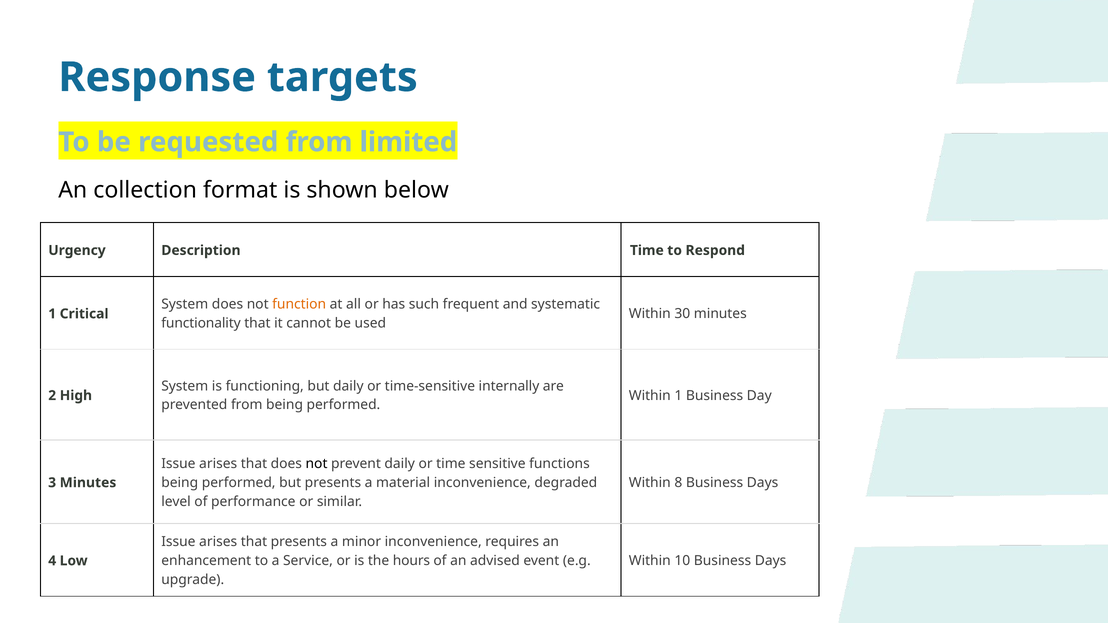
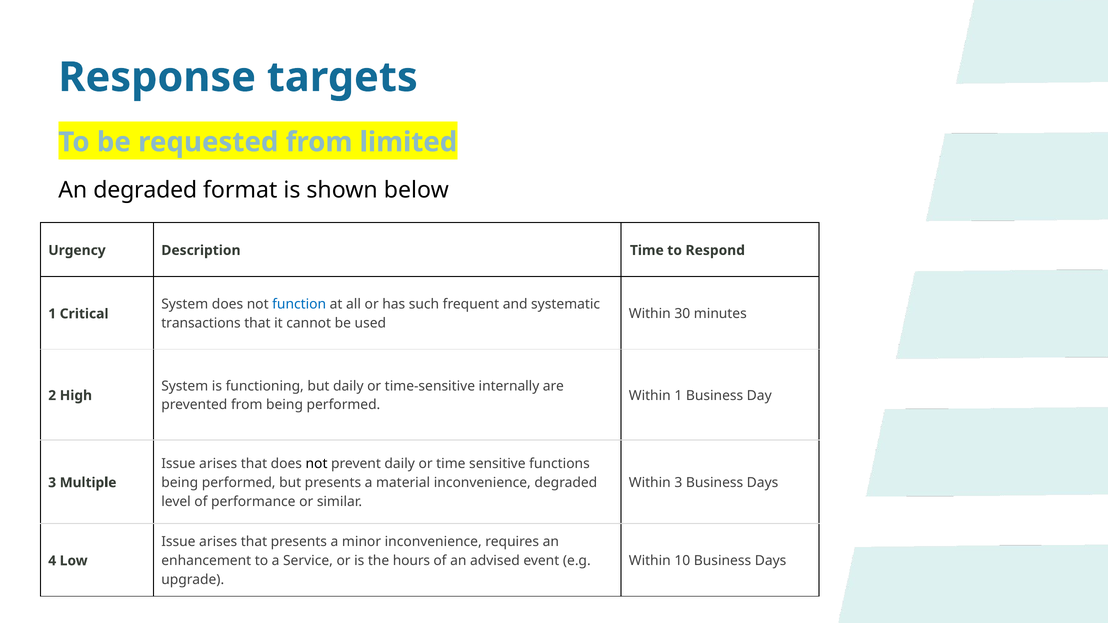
An collection: collection -> degraded (145, 190)
function colour: orange -> blue (299, 304)
functionality: functionality -> transactions (201, 323)
Within 8: 8 -> 3 (678, 483)
3 Minutes: Minutes -> Multiple (88, 483)
